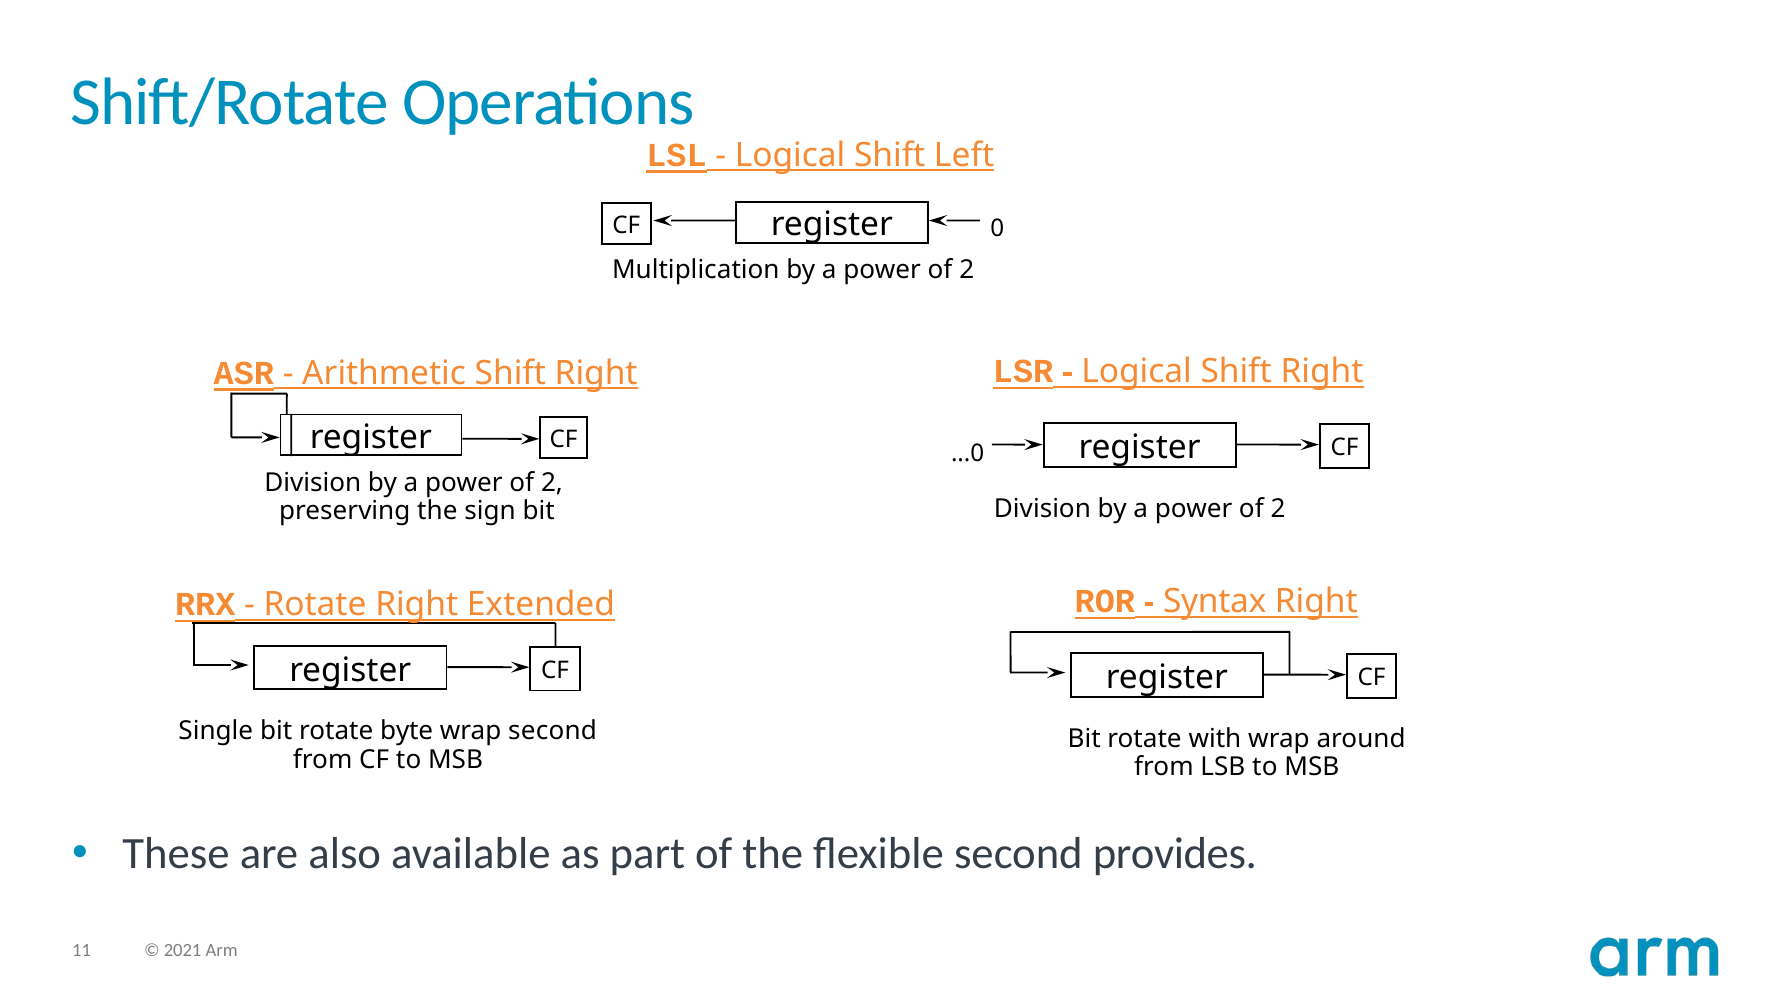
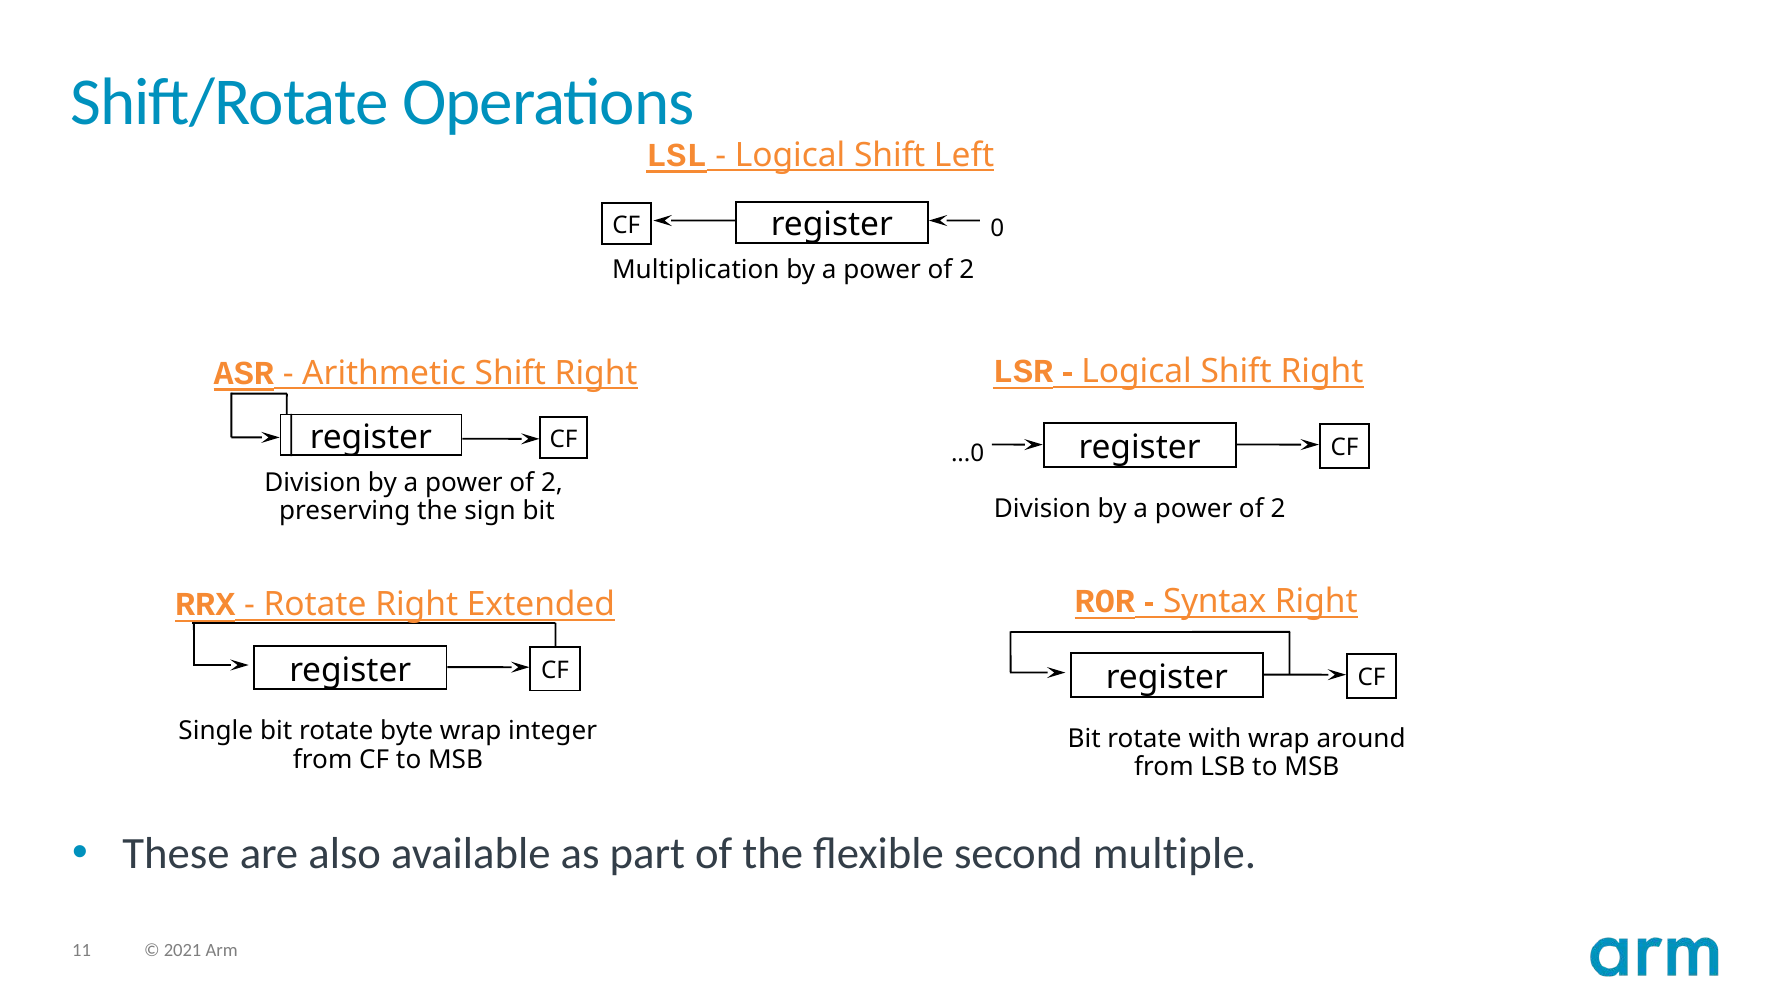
wrap second: second -> integer (553, 731)
provides: provides -> multiple (1174, 854)
